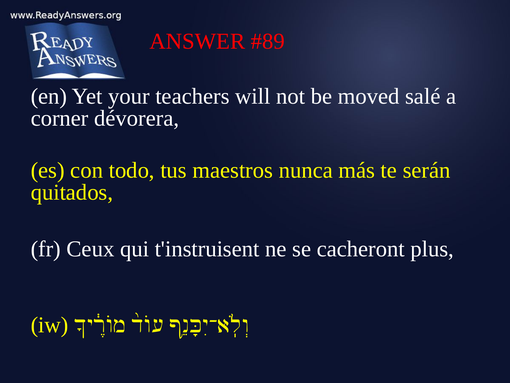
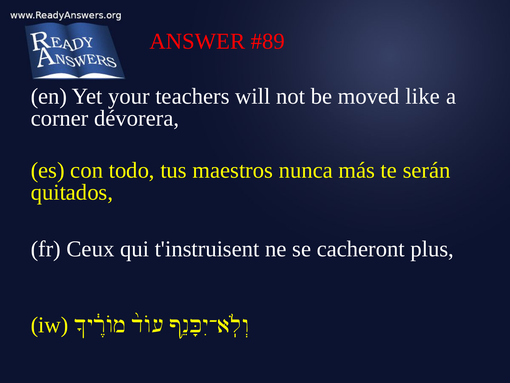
salé: salé -> like (423, 96)
